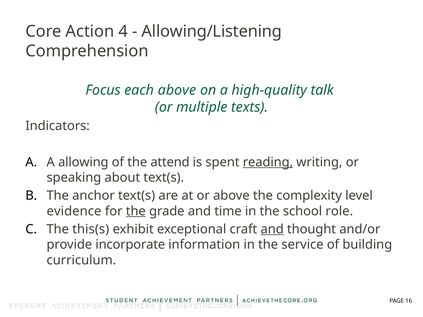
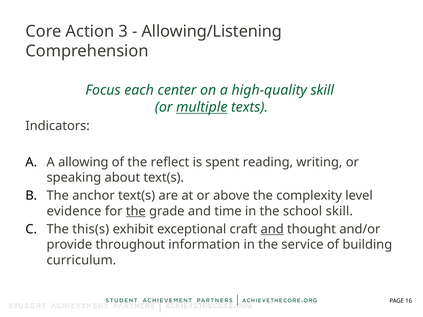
4: 4 -> 3 (123, 31)
each above: above -> center (177, 90)
high-quality talk: talk -> skill (322, 90)
multiple underline: none -> present (202, 107)
attend: attend -> reflect (170, 162)
reading underline: present -> none (268, 162)
school role: role -> skill (339, 211)
incorporate: incorporate -> throughout (130, 245)
